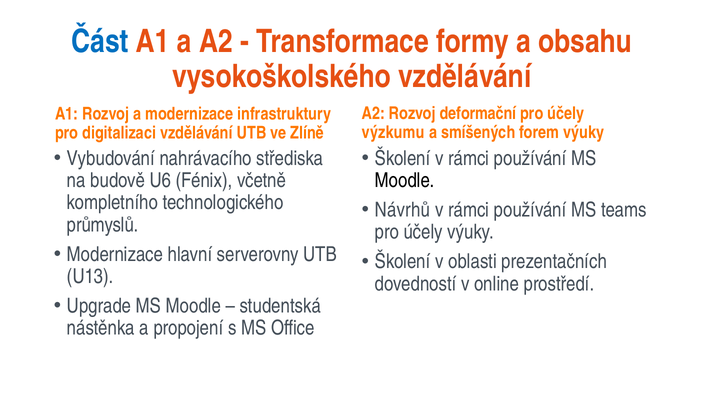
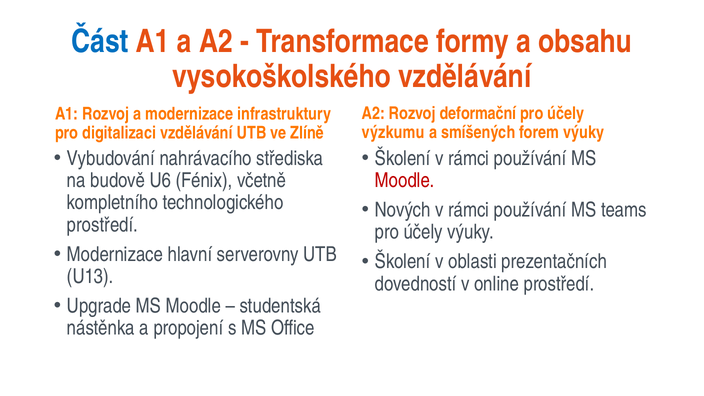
Moodle colour: black -> red (405, 180)
Návrhů: Návrhů -> Nových (403, 210)
průmyslů: průmyslů -> prostředí (103, 225)
